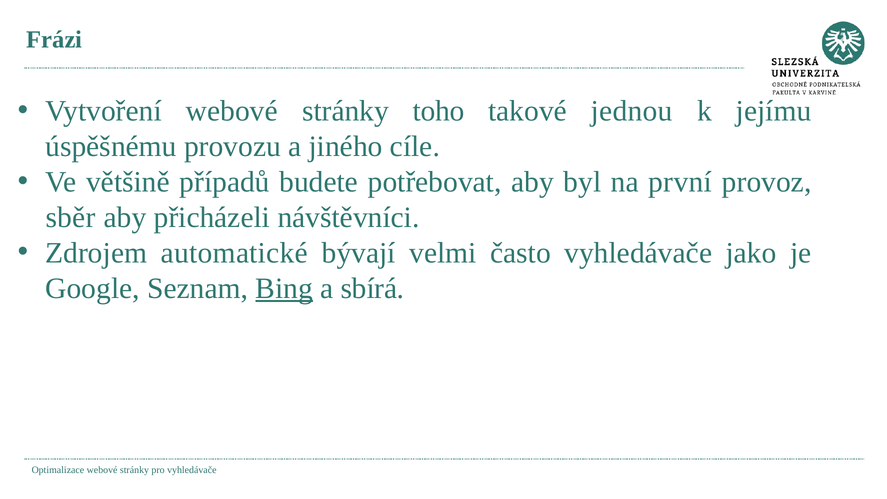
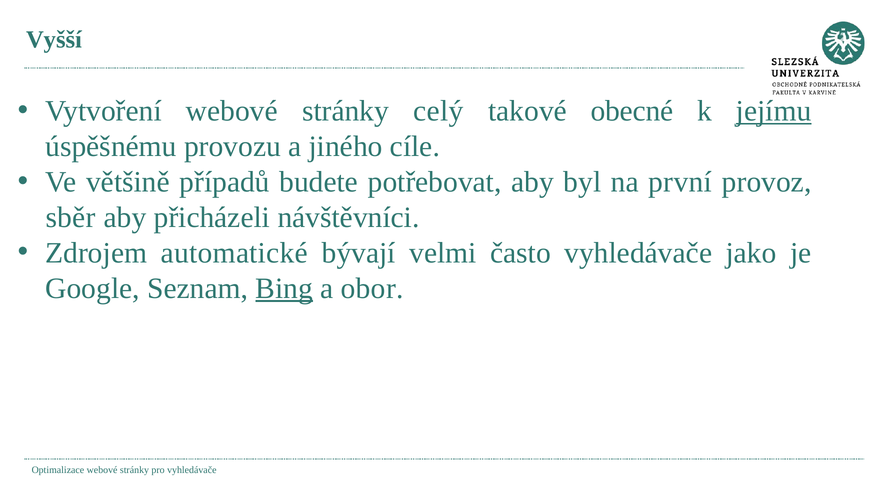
Frázi: Frázi -> Vyšší (54, 39)
toho: toho -> celý (438, 111)
jednou: jednou -> obecné (632, 111)
jejímu underline: none -> present (774, 111)
sbírá: sbírá -> obor (372, 288)
